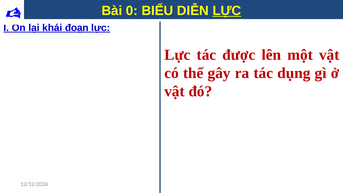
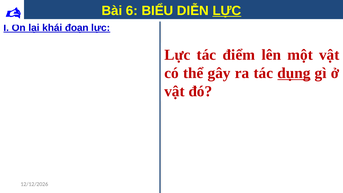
0: 0 -> 6 (132, 11)
được: được -> điểm (239, 55)
dụng underline: none -> present (294, 73)
